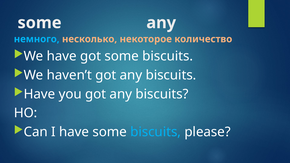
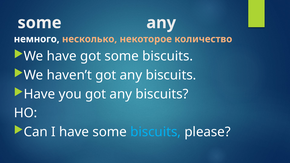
немного colour: light blue -> white (37, 39)
